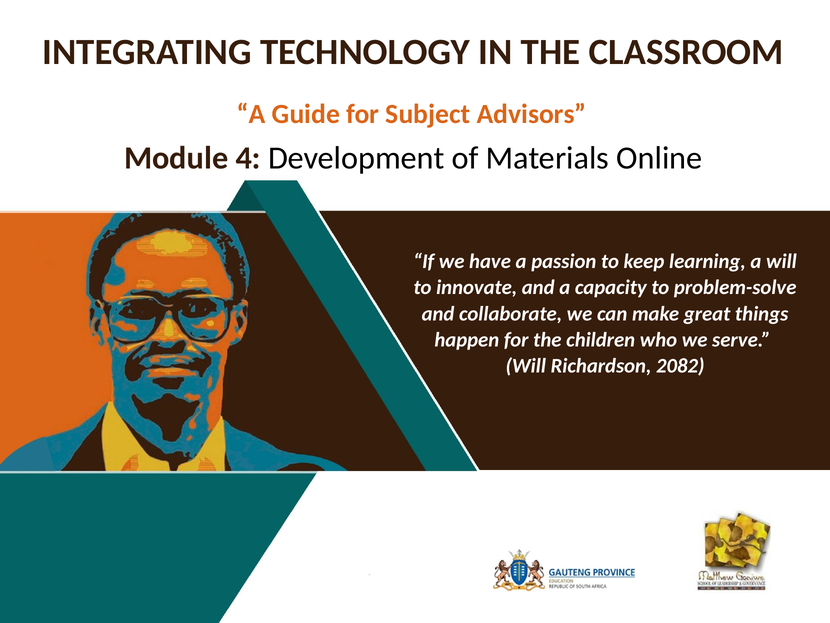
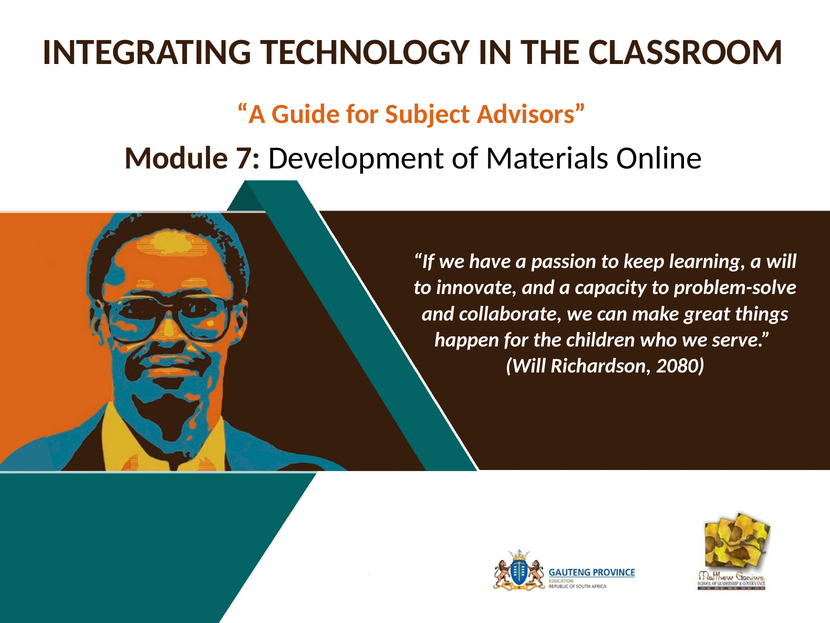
4: 4 -> 7 (248, 158)
2082: 2082 -> 2080 (680, 366)
